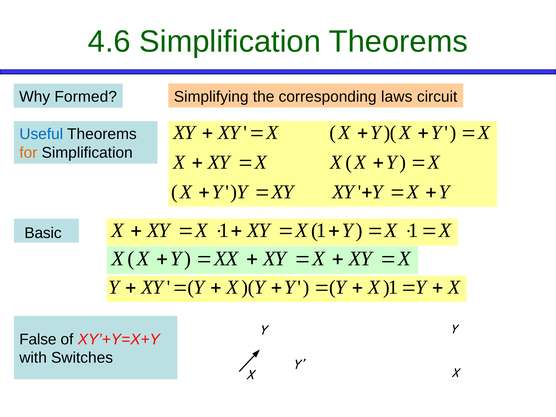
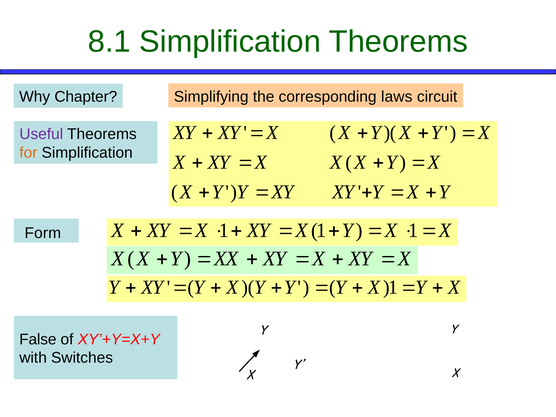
4.6: 4.6 -> 8.1 (109, 42)
Formed: Formed -> Chapter (86, 97)
Useful colour: blue -> purple (41, 134)
Basic: Basic -> Form (43, 233)
